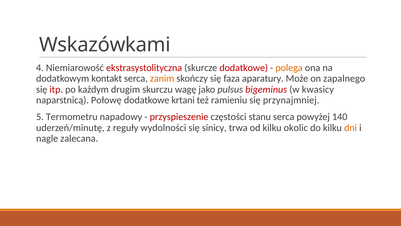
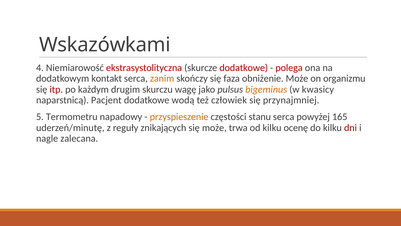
polega colour: orange -> red (289, 68)
aparatury: aparatury -> obniżenie (263, 78)
zapalnego: zapalnego -> organizmu (344, 78)
bigeminus colour: red -> orange (266, 89)
Połowę: Połowę -> Pacjent (106, 100)
krtani: krtani -> wodą (183, 100)
ramieniu: ramieniu -> człowiek (229, 100)
przyspieszenie colour: red -> orange (179, 117)
140: 140 -> 165 (340, 117)
wydolności: wydolności -> znikających (163, 128)
się sinicy: sinicy -> może (214, 128)
okolic: okolic -> ocenę (296, 128)
dni colour: orange -> red (351, 128)
